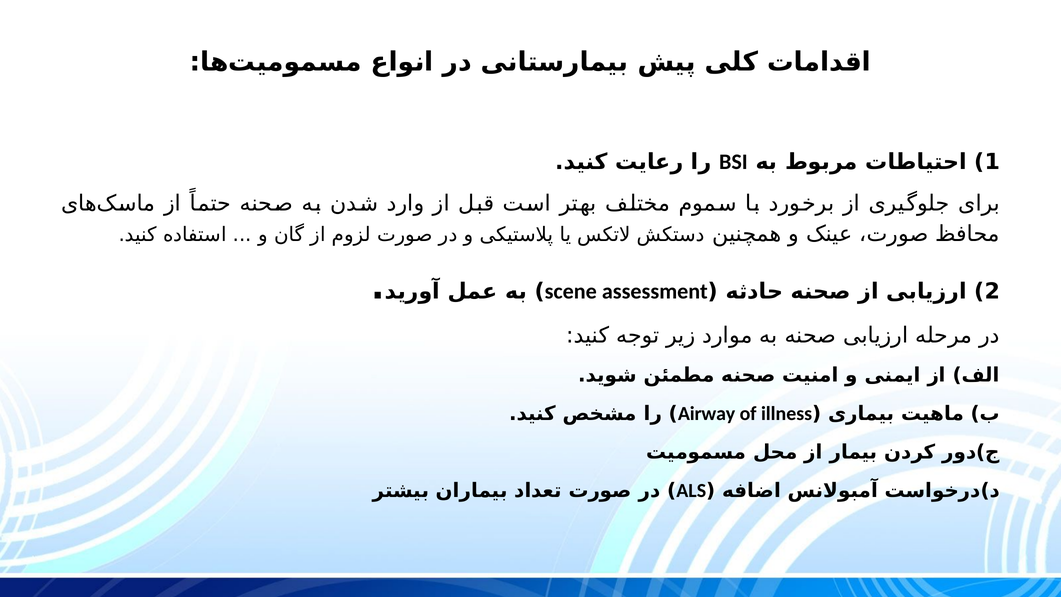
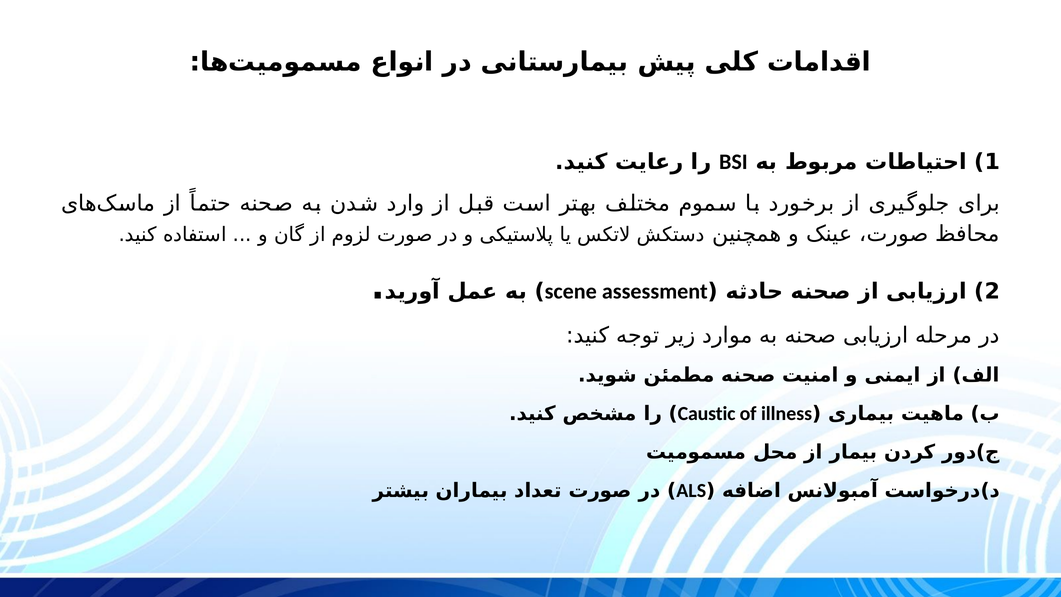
Airway: Airway -> Caustic (707, 414)
